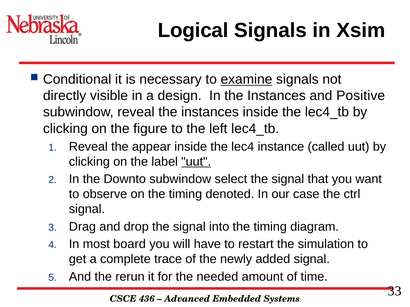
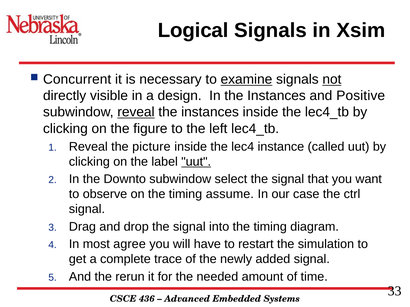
Conditional: Conditional -> Concurrent (77, 80)
not underline: none -> present (332, 80)
reveal underline: none -> present (136, 112)
appear: appear -> picture (151, 147)
denoted: denoted -> assume (230, 194)
board: board -> agree (130, 245)
